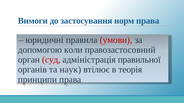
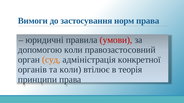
суд colour: red -> orange (51, 60)
правильної: правильної -> конкретної (139, 60)
та наук: наук -> коли (70, 70)
